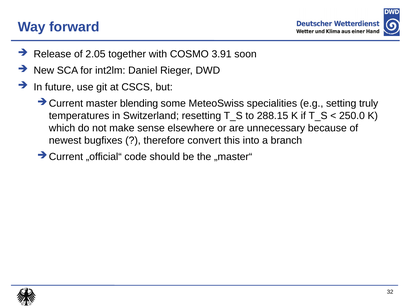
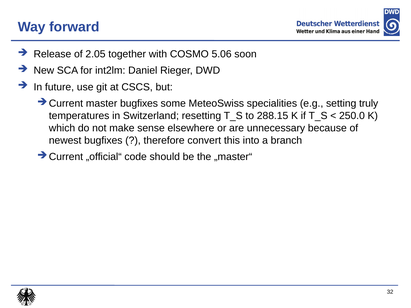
3.91: 3.91 -> 5.06 (222, 54)
master blending: blending -> bugfixes (139, 104)
